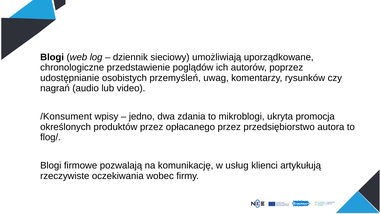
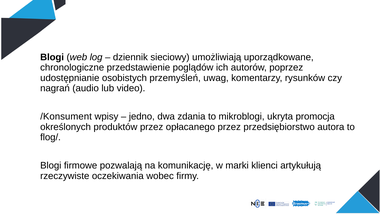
usług: usług -> marki (237, 165)
